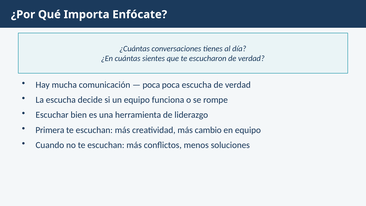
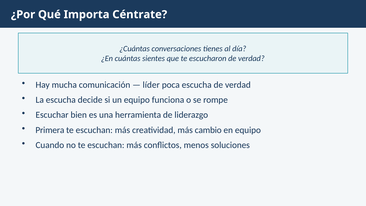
Enfócate: Enfócate -> Céntrate (140, 15)
poca: poca -> líder (151, 85)
